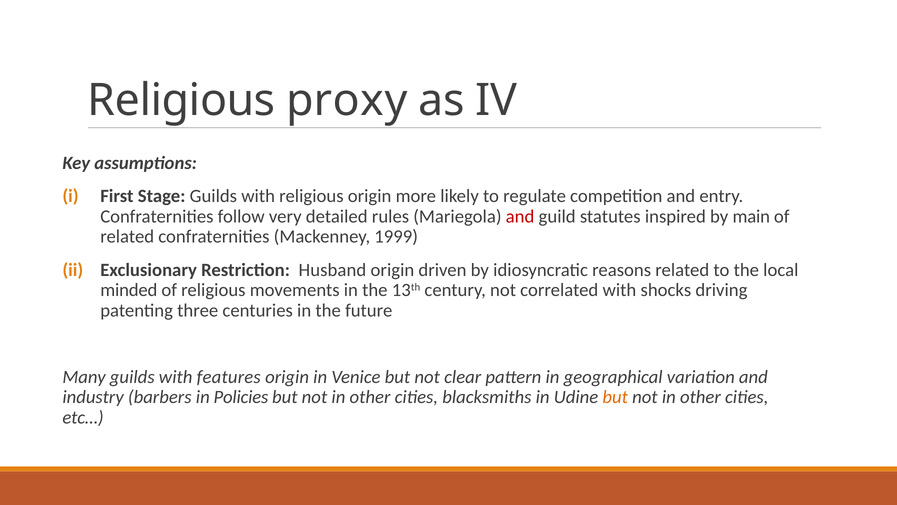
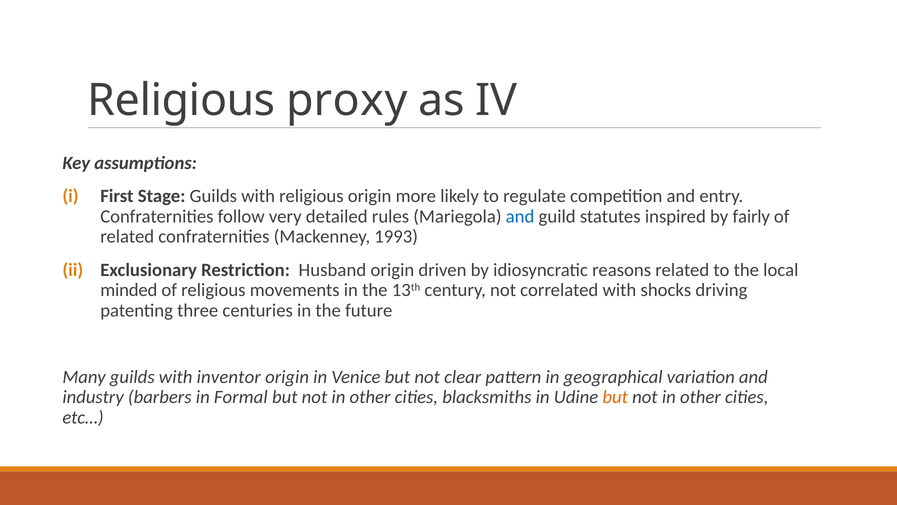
and colour: red -> blue (520, 216)
main: main -> fairly (751, 216)
1999: 1999 -> 1993 (396, 236)
features: features -> inventor (229, 377)
Policies: Policies -> Formal (241, 397)
